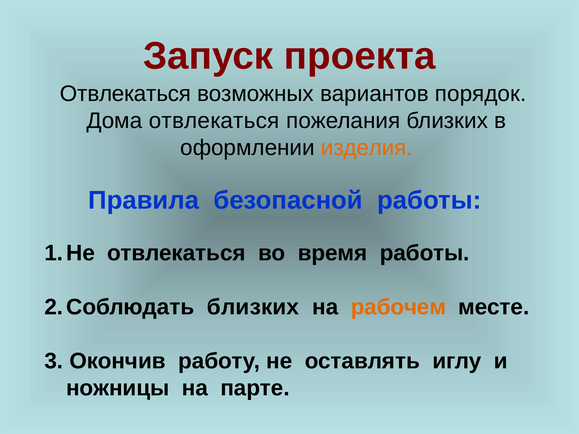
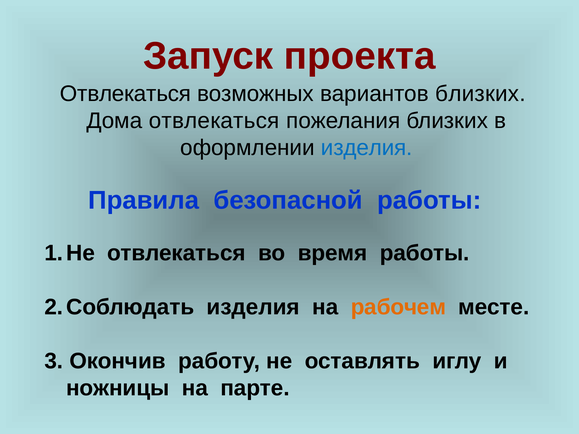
вариантов порядок: порядок -> близких (481, 94)
изделия colour: orange -> blue (367, 148)
близких: близких -> изделия (253, 307)
